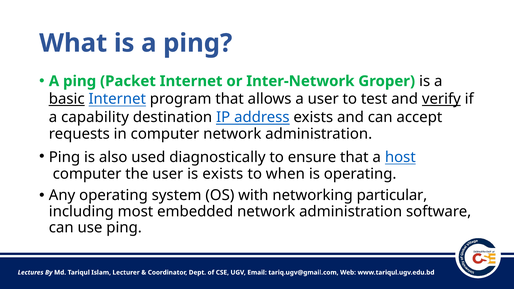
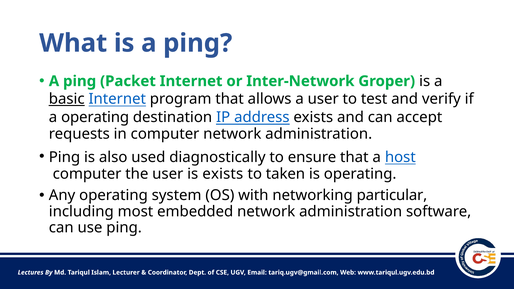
verify underline: present -> none (441, 99)
a capability: capability -> operating (95, 117)
when: when -> taken (285, 174)
